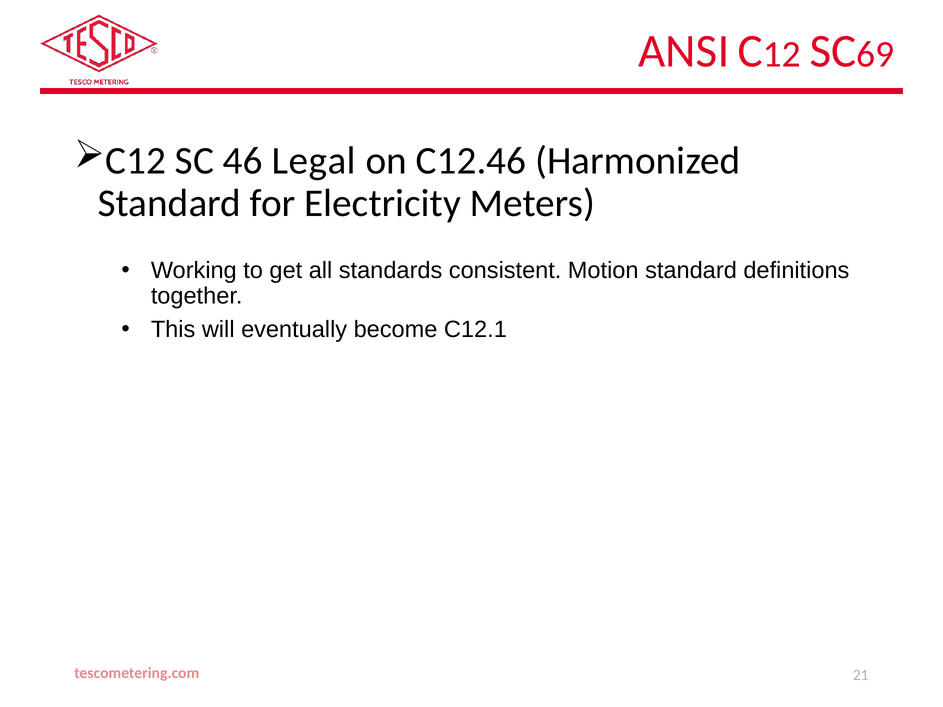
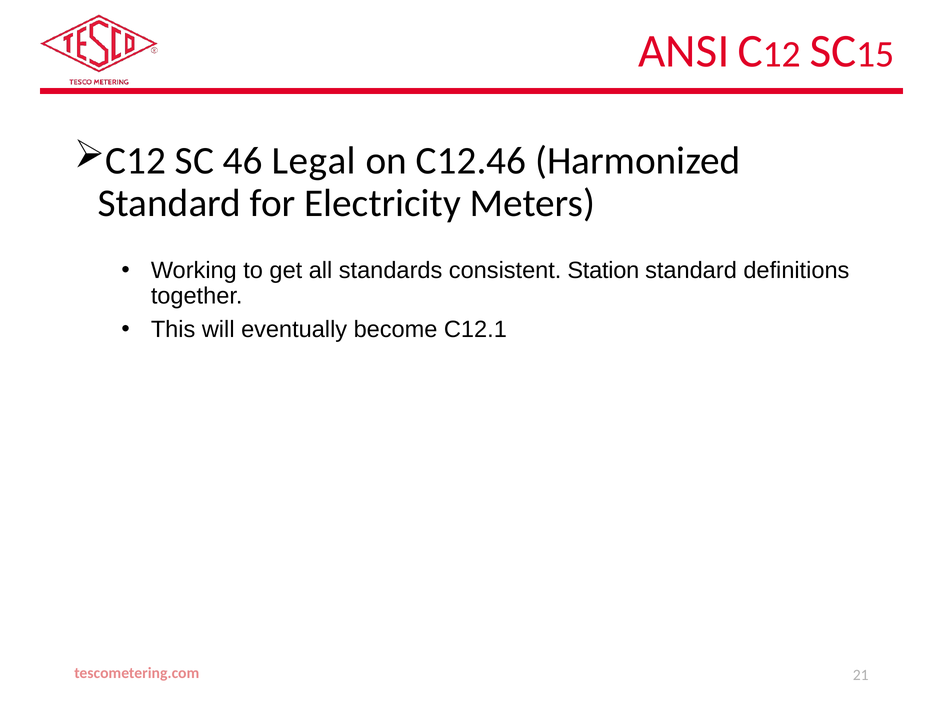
69: 69 -> 15 (875, 54)
Motion: Motion -> Station (603, 271)
